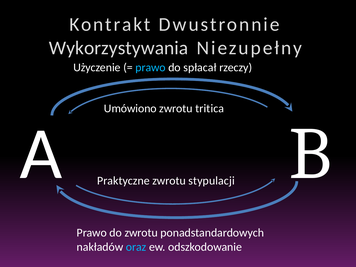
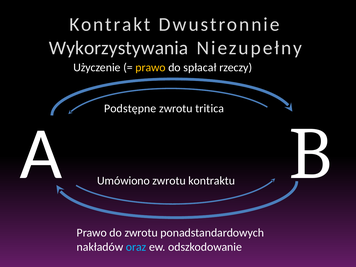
prawo colour: light blue -> yellow (151, 67)
Umówiono: Umówiono -> Podstępne (130, 108)
Praktyczne: Praktyczne -> Umówiono (124, 181)
stypulacji: stypulacji -> kontraktu (212, 181)
